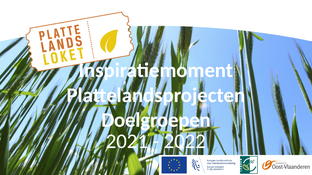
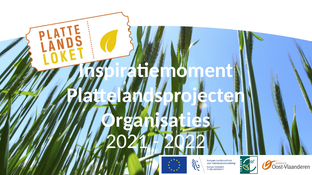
Doelgroepen: Doelgroepen -> Organisaties (156, 120)
